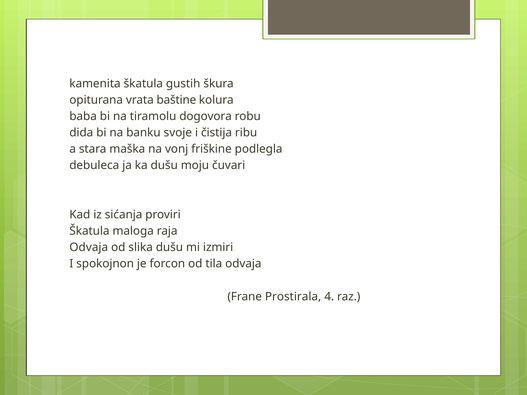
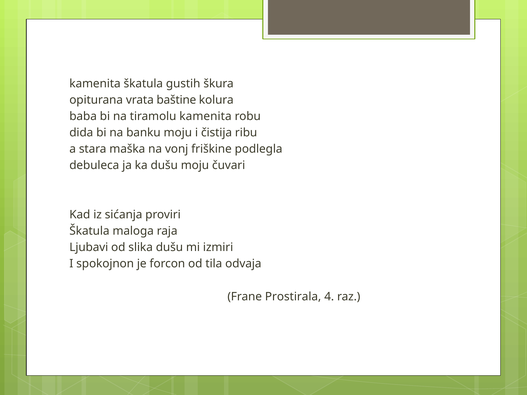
tiramolu dogovora: dogovora -> kamenita (205, 116)
banku svoje: svoje -> moju (178, 133)
Odvaja: Odvaja -> Ljubavi (89, 248)
